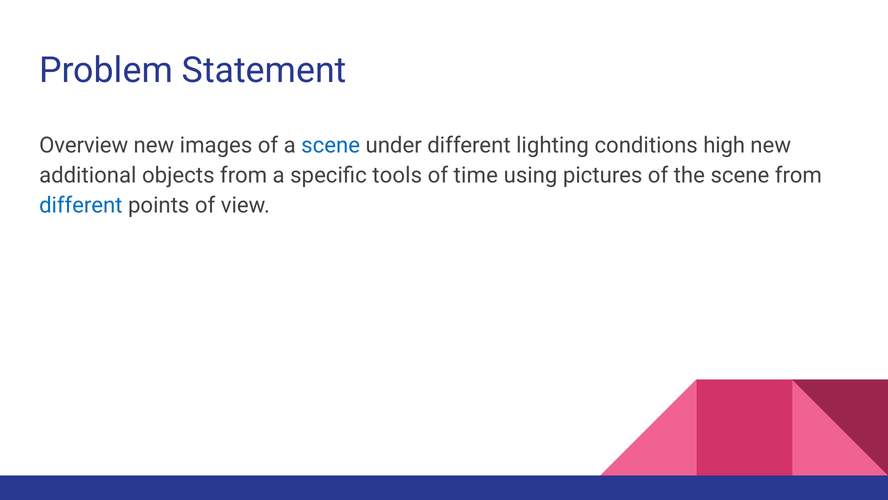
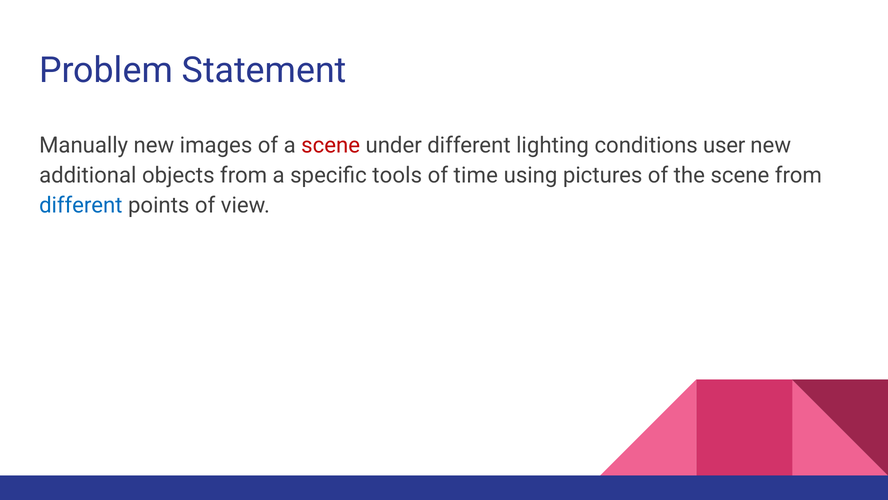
Overview: Overview -> Manually (84, 145)
scene colour: blue -> red (331, 145)
high: high -> user (724, 145)
